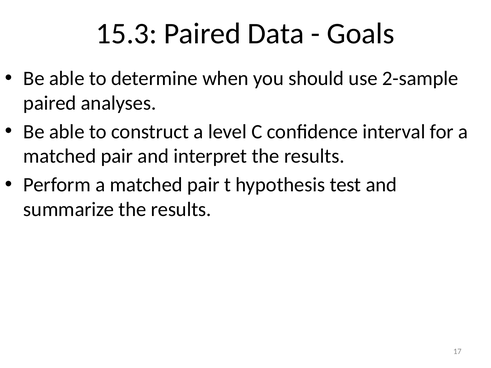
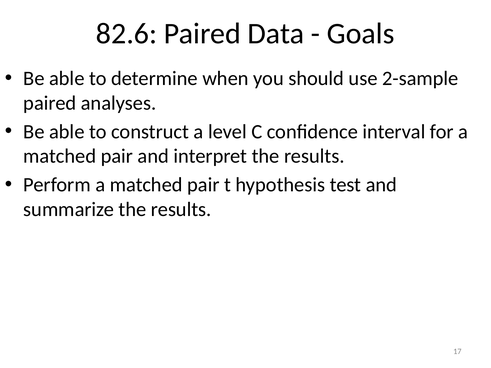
15.3: 15.3 -> 82.6 (127, 34)
